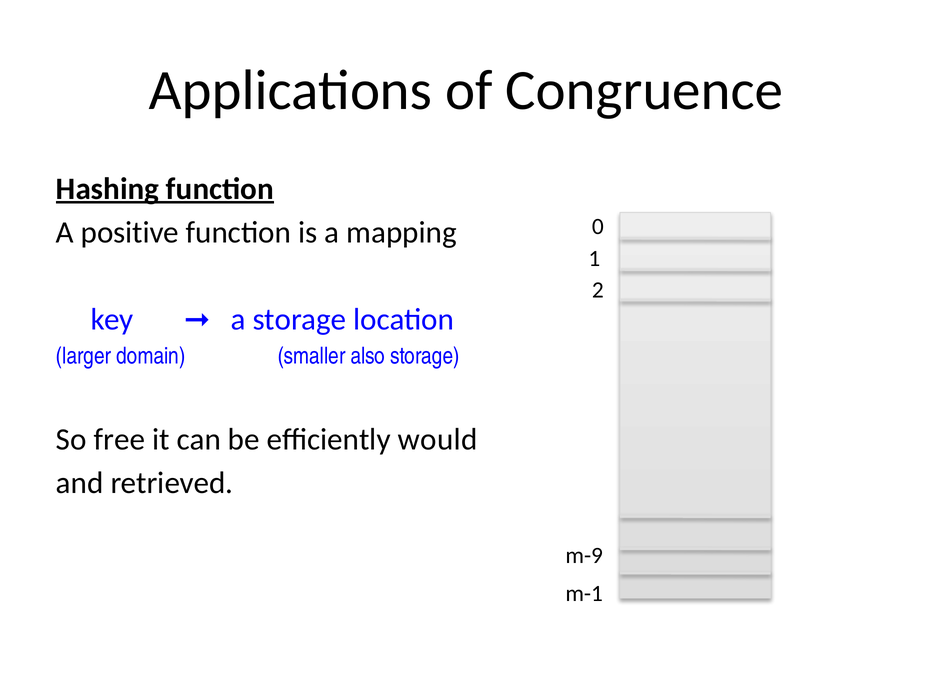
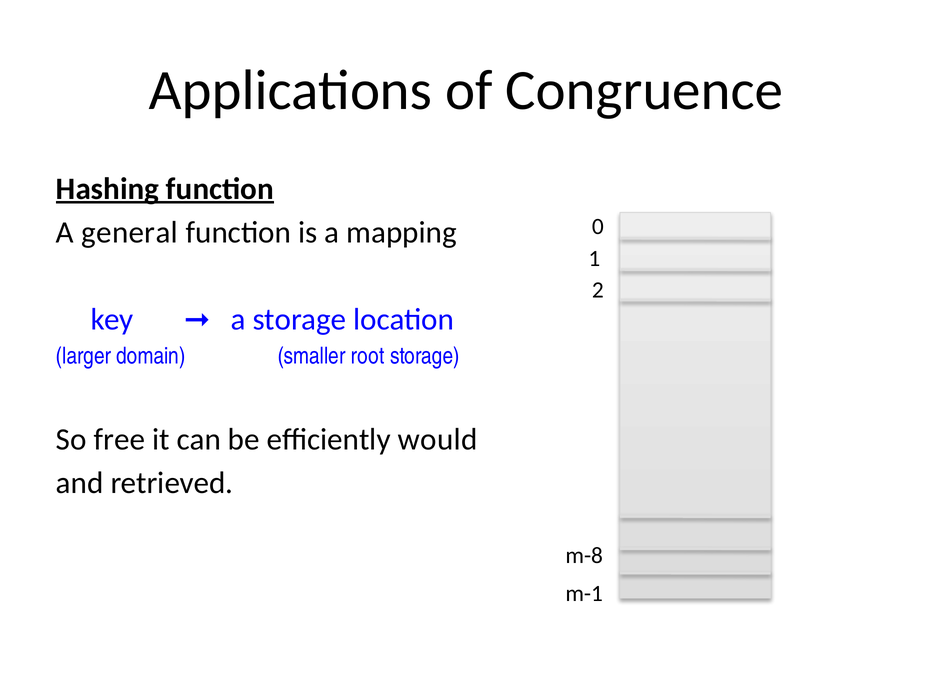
positive: positive -> general (130, 232)
also: also -> root (368, 356)
m-9: m-9 -> m-8 (584, 555)
